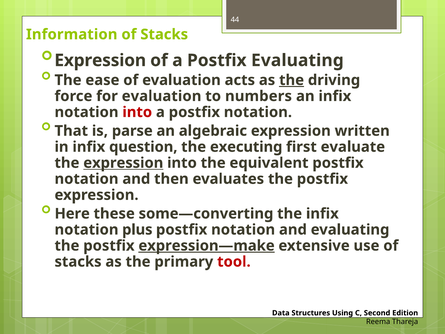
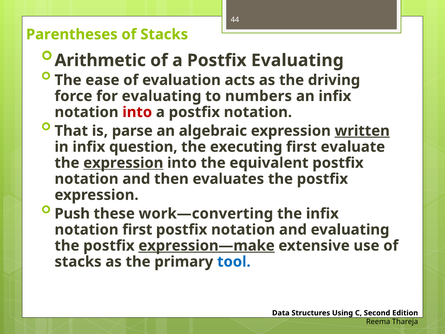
Information: Information -> Parentheses (72, 34)
Expression: Expression -> Arithmetic (100, 60)
the underline: present -> none (292, 80)
for evaluation: evaluation -> evaluating (162, 96)
written underline: none -> present (362, 131)
Here: Here -> Push (72, 213)
some—converting: some—converting -> work—converting (206, 213)
notation plus: plus -> first (137, 229)
tool colour: red -> blue (234, 262)
